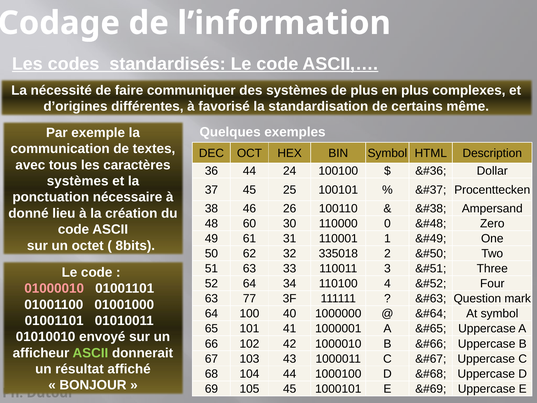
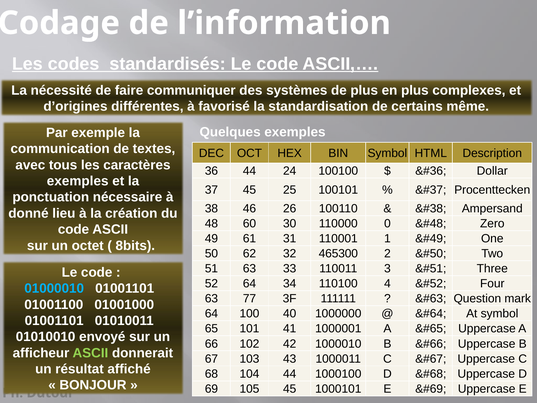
systèmes: systèmes -> exemples (78, 181)
335018: 335018 -> 465300 (338, 253)
01000010 colour: pink -> light blue (54, 288)
